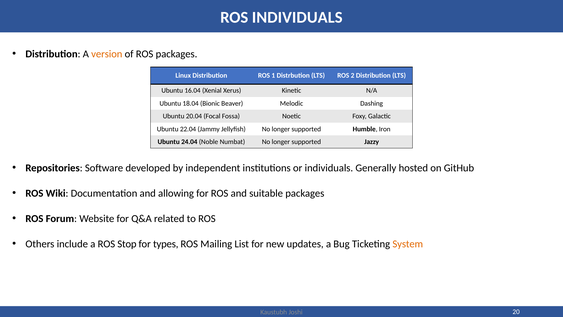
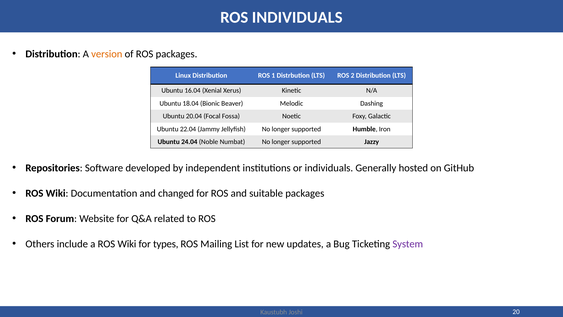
allowing: allowing -> changed (176, 193)
a ROS Stop: Stop -> Wiki (127, 244)
System colour: orange -> purple (408, 244)
